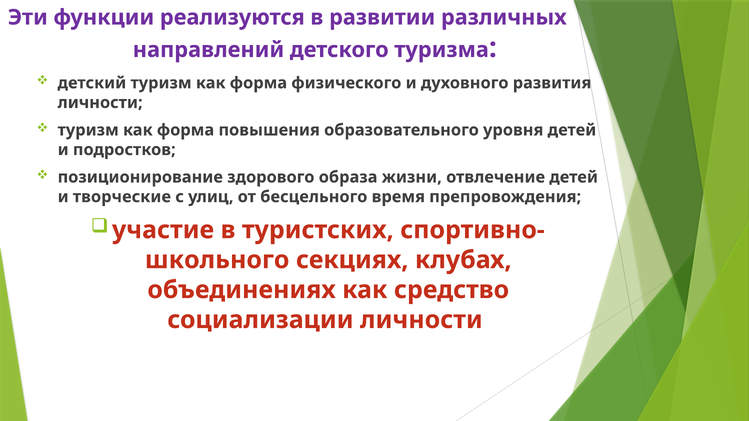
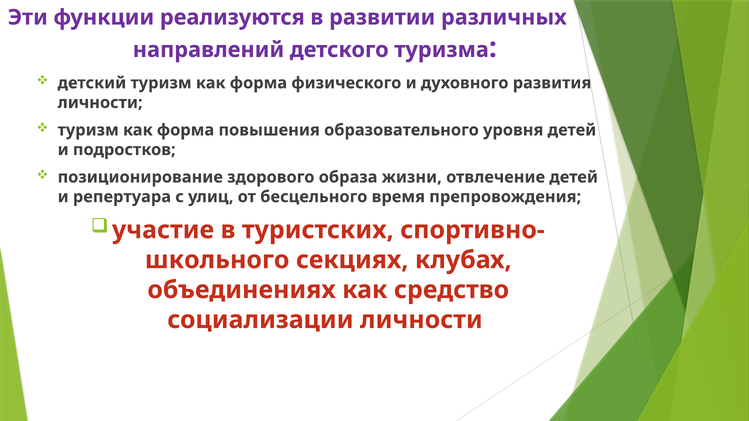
творческие: творческие -> репертуара (122, 197)
